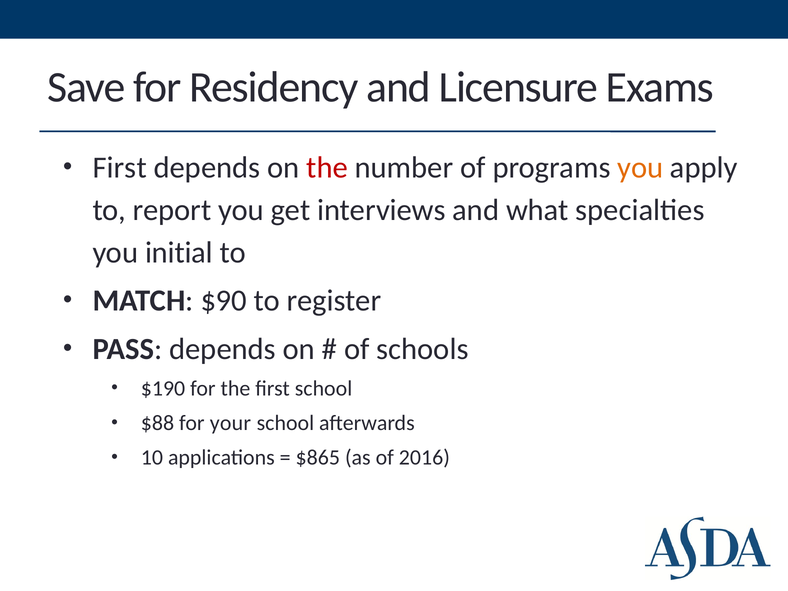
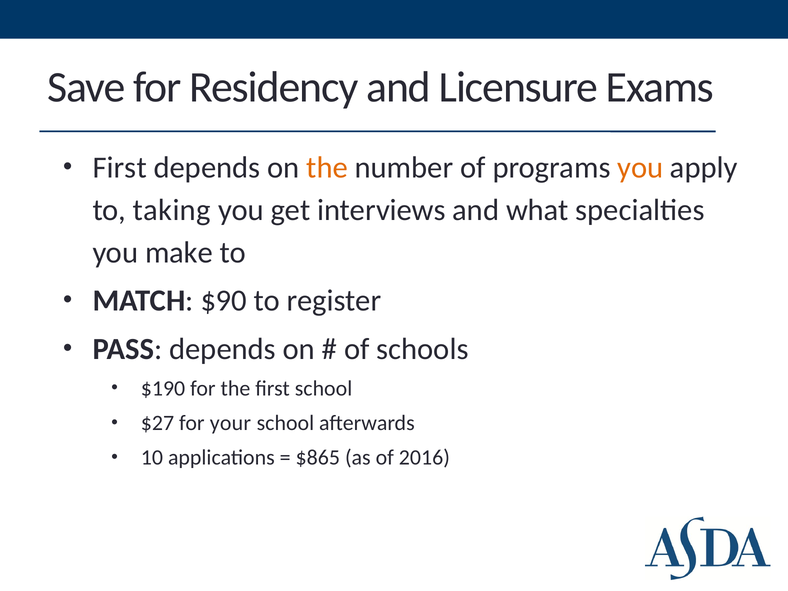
the colour: red -> orange (327, 168)
report: report -> taking (172, 210)
initial: initial -> make (179, 252)
$88: $88 -> $27 (157, 423)
